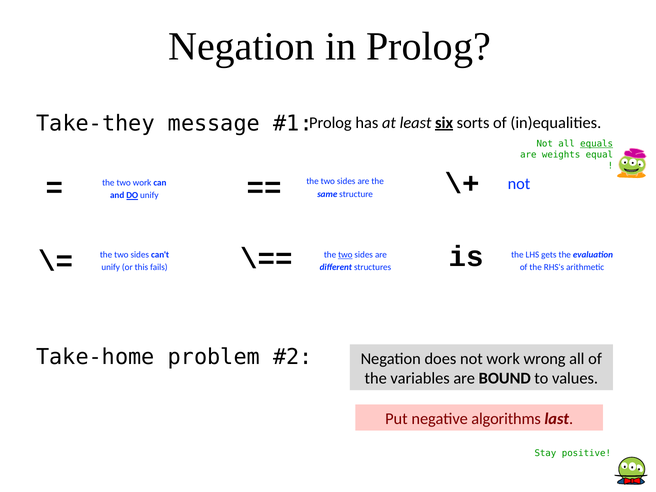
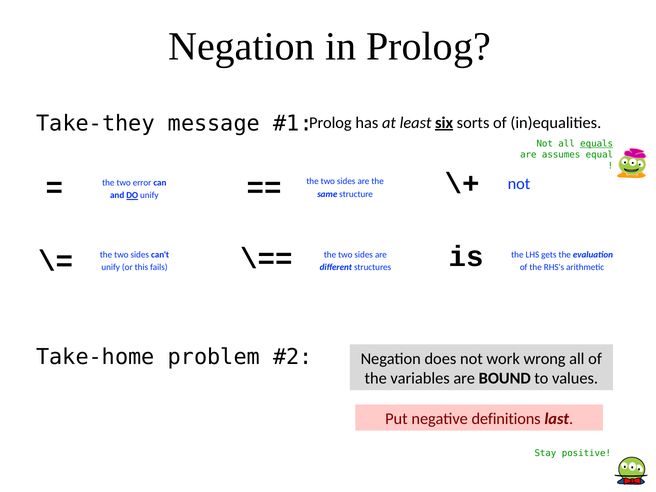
weights: weights -> assumes (561, 155)
two work: work -> error (142, 183)
two underline: present -> none (345, 255)
algorithms: algorithms -> definitions (506, 419)
